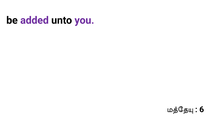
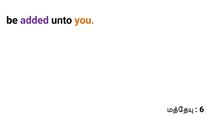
you colour: purple -> orange (84, 20)
